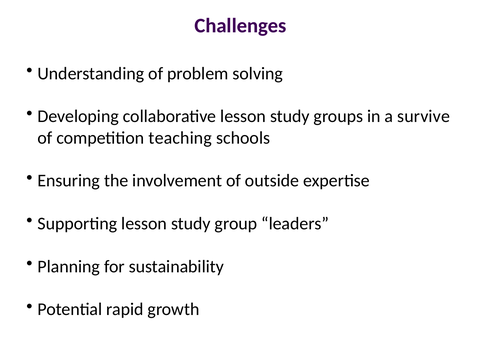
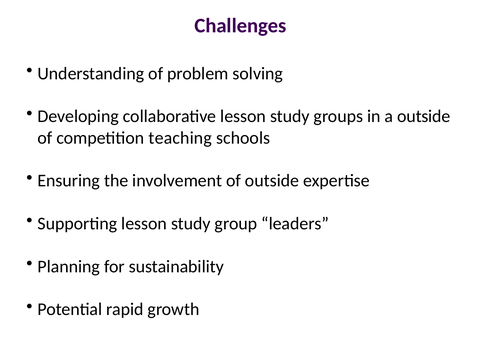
a survive: survive -> outside (424, 116)
